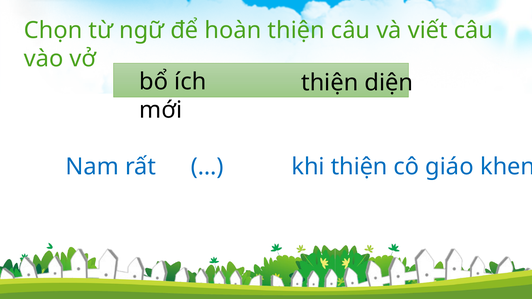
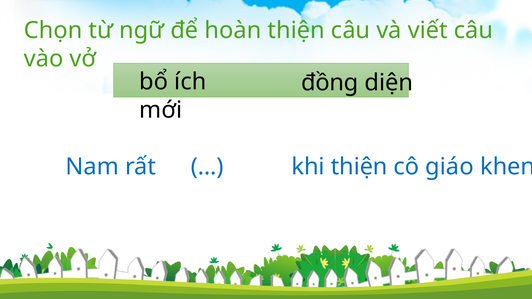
thiện: thiện -> đồng (330, 83)
